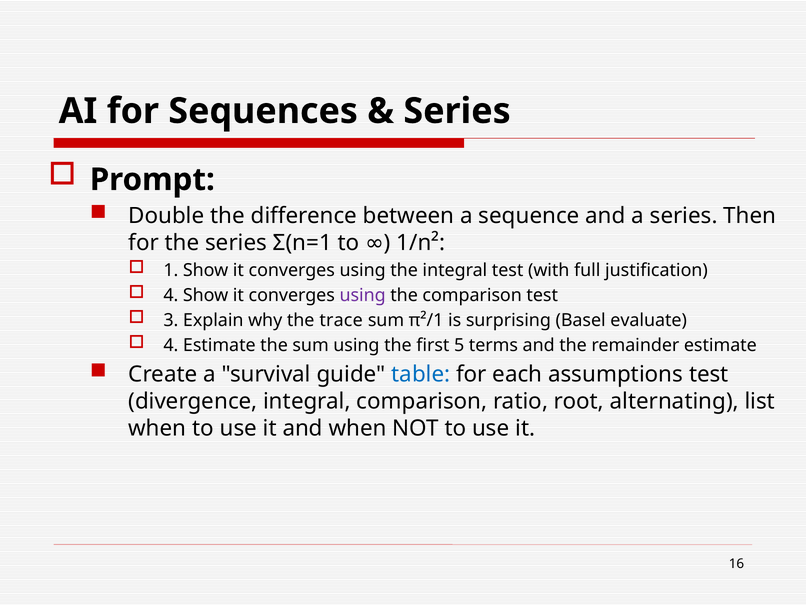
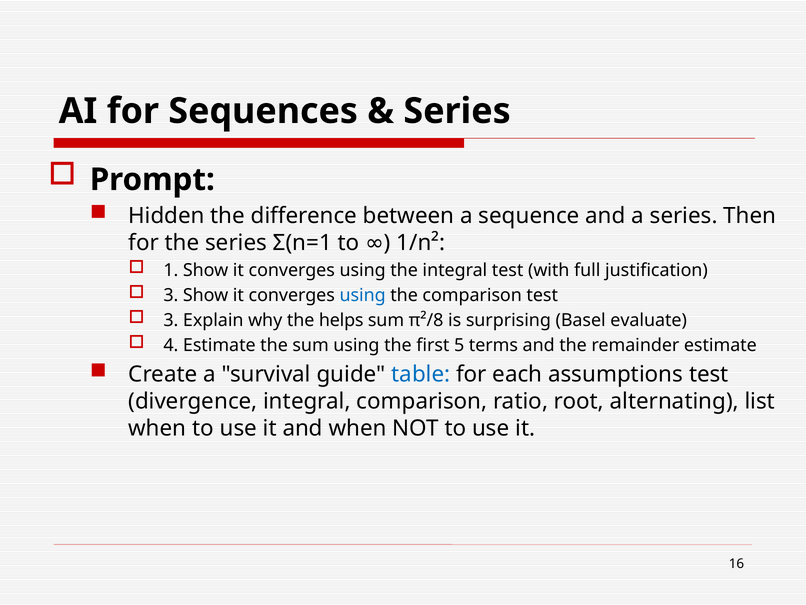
Double: Double -> Hidden (166, 216)
4: 4 -> 3 (171, 295)
using colour: purple -> blue (363, 295)
trace: trace -> helps (341, 320)
π²/1: π²/1 -> π²/8 (426, 320)
